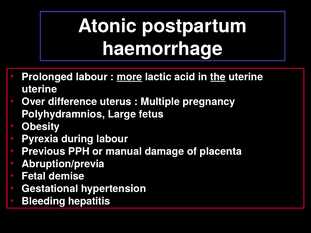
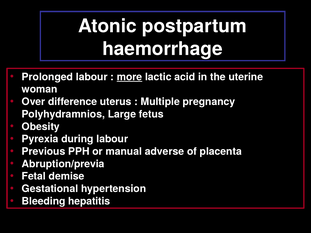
the underline: present -> none (218, 77)
uterine: uterine -> woman (40, 89)
damage: damage -> adverse (164, 152)
